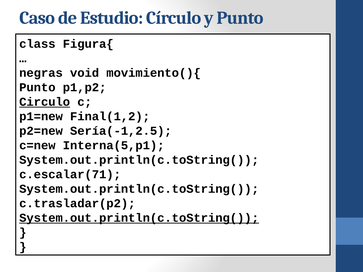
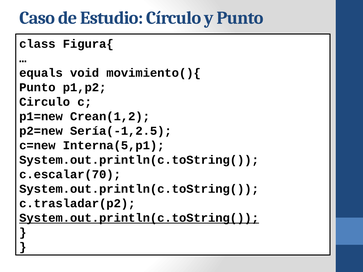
negras: negras -> equals (41, 73)
Circulo underline: present -> none (45, 102)
Final(1,2: Final(1,2 -> Crean(1,2 (110, 116)
c.escalar(71: c.escalar(71 -> c.escalar(70 (70, 175)
